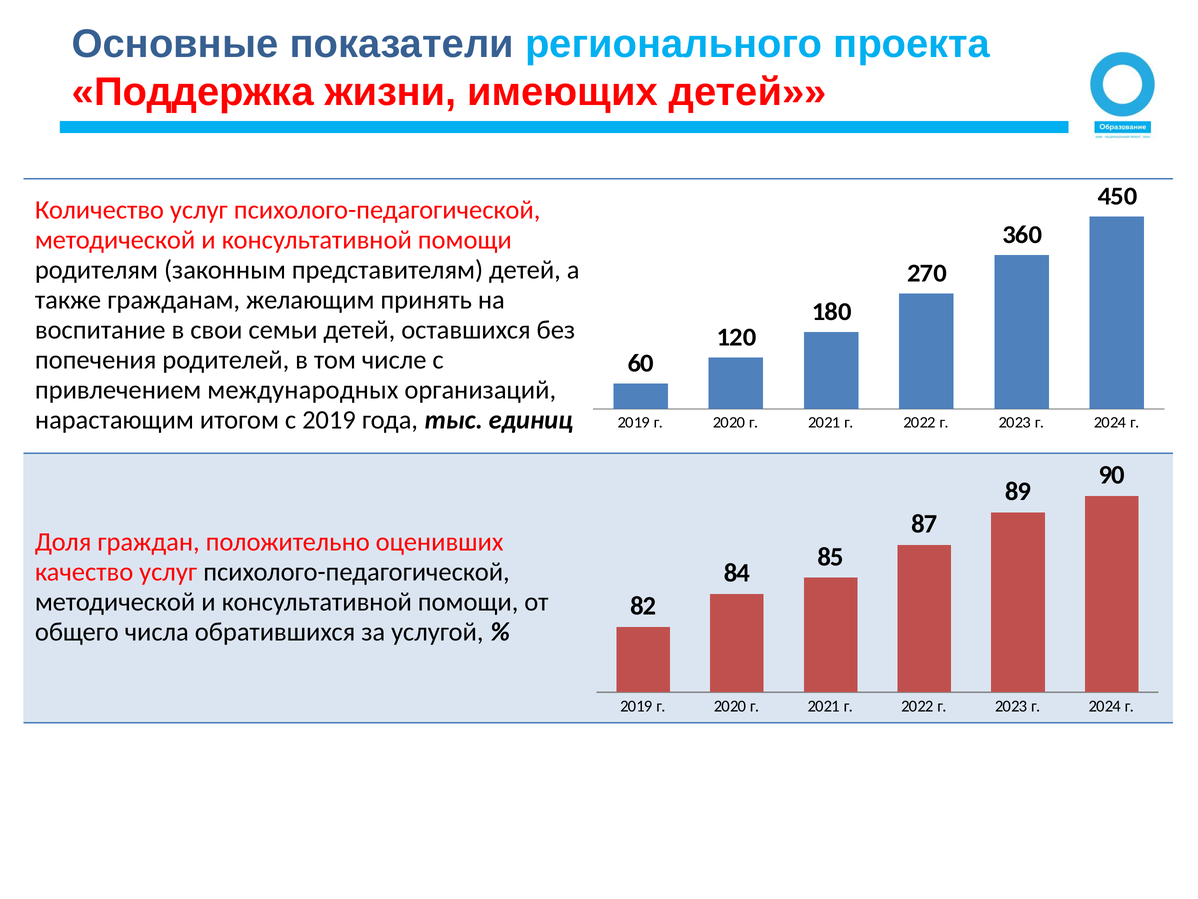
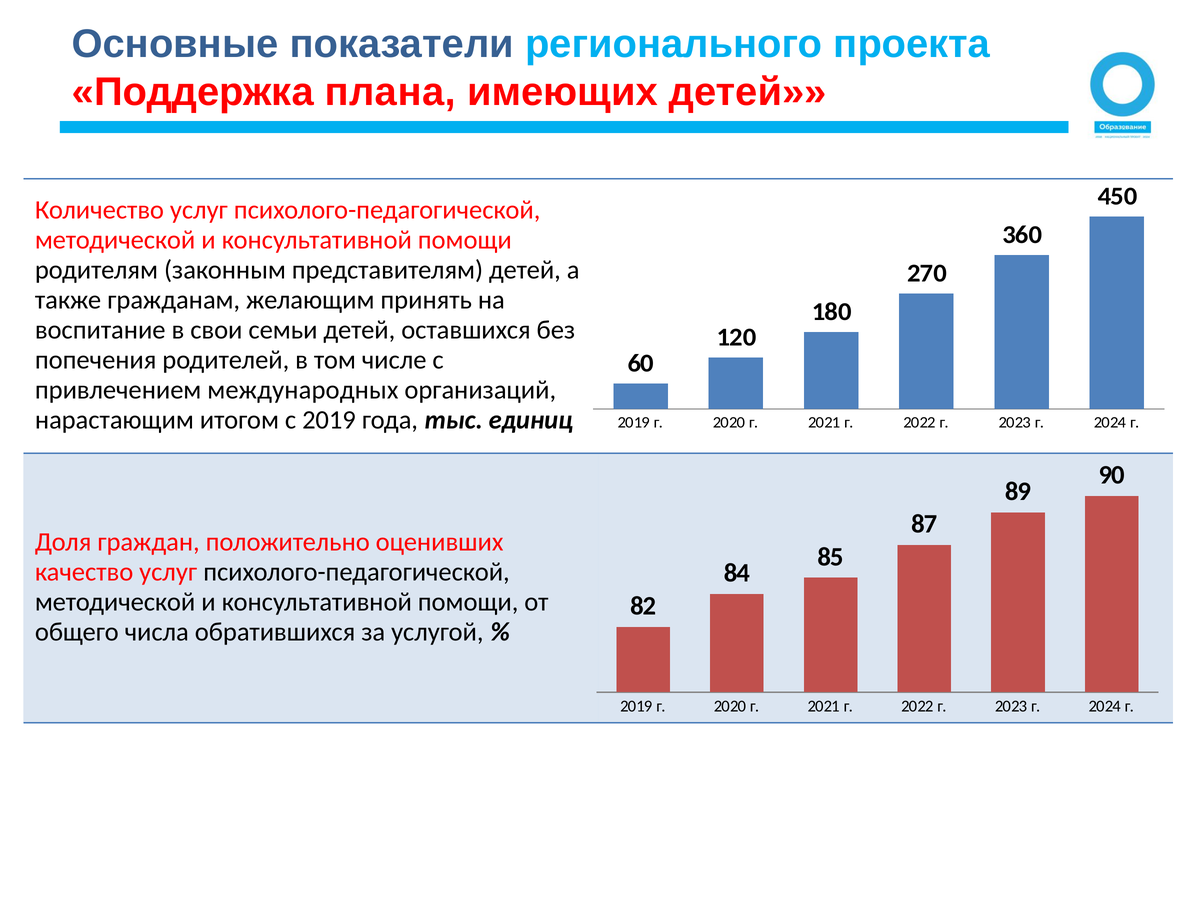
жизни: жизни -> плана (390, 92)
